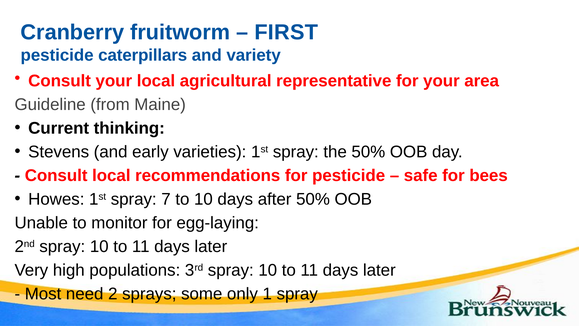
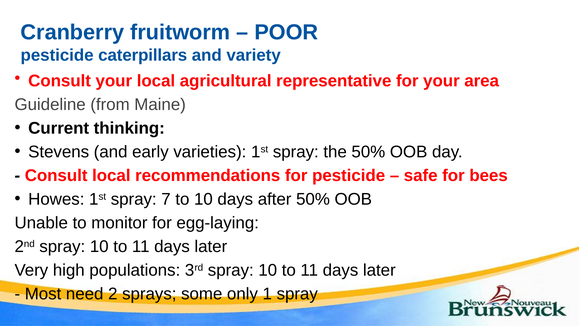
FIRST: FIRST -> POOR (286, 32)
